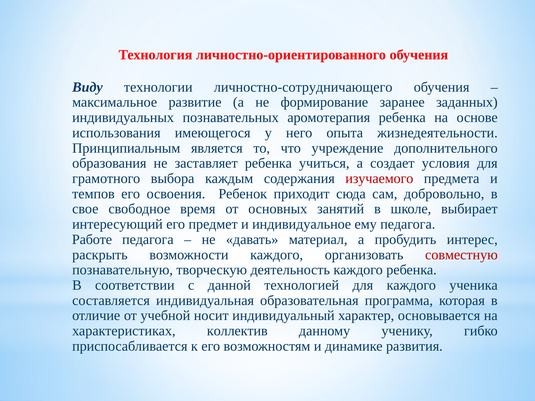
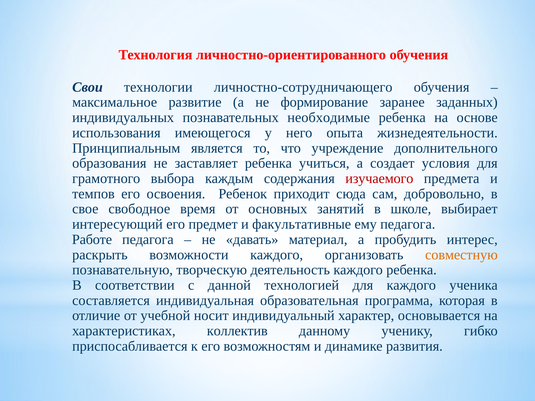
Виду: Виду -> Свои (87, 87)
аромотерапия: аромотерапия -> необходимые (329, 118)
индивидуальное: индивидуальное -> факультативные (302, 224)
совместную colour: red -> orange (461, 255)
